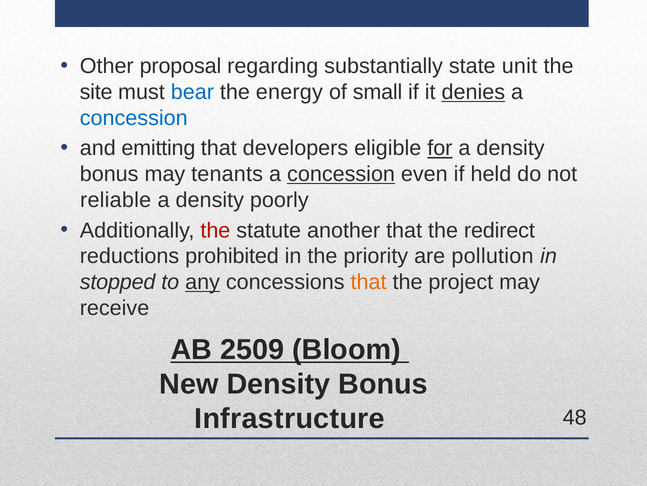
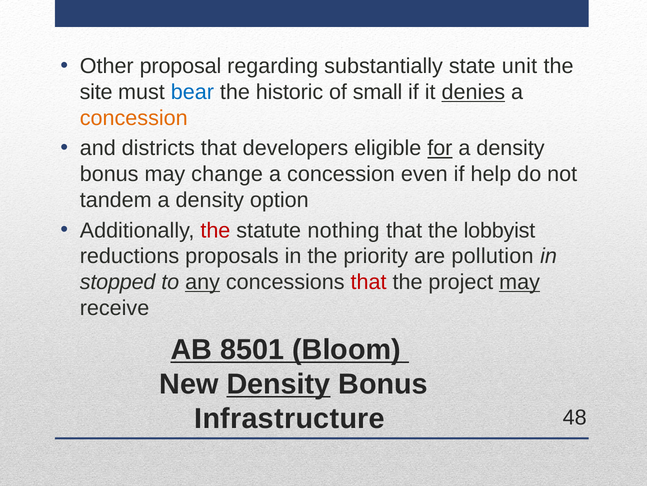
energy: energy -> historic (290, 92)
concession colour: blue -> orange (134, 118)
emitting: emitting -> districts (158, 148)
tenants: tenants -> change (227, 174)
concession underline: present -> none (341, 174)
held: held -> help (491, 174)
reliable: reliable -> tandem (116, 200)
poorly: poorly -> option (279, 200)
another: another -> nothing (343, 230)
redirect: redirect -> lobbyist (499, 230)
prohibited: prohibited -> proposals (232, 256)
that colour: orange -> red (369, 282)
may underline: none -> present (520, 282)
2509: 2509 -> 8501 (252, 349)
Density underline: none -> present (279, 384)
